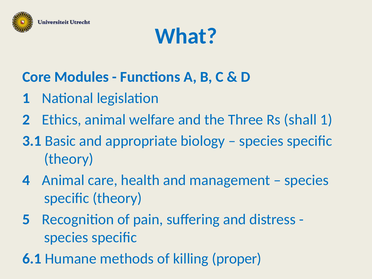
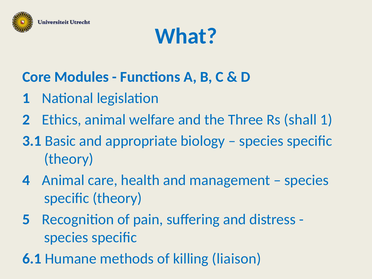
proper: proper -> liaison (237, 259)
